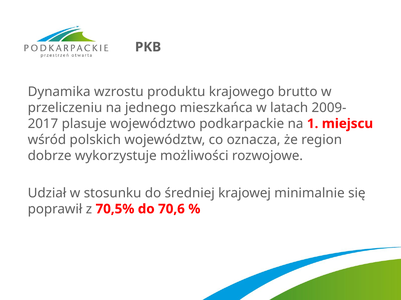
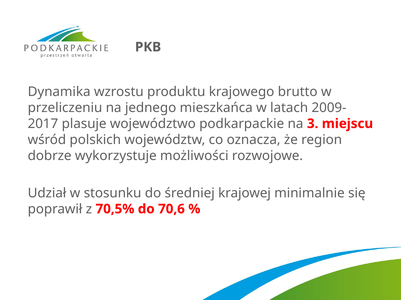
1: 1 -> 3 (313, 124)
